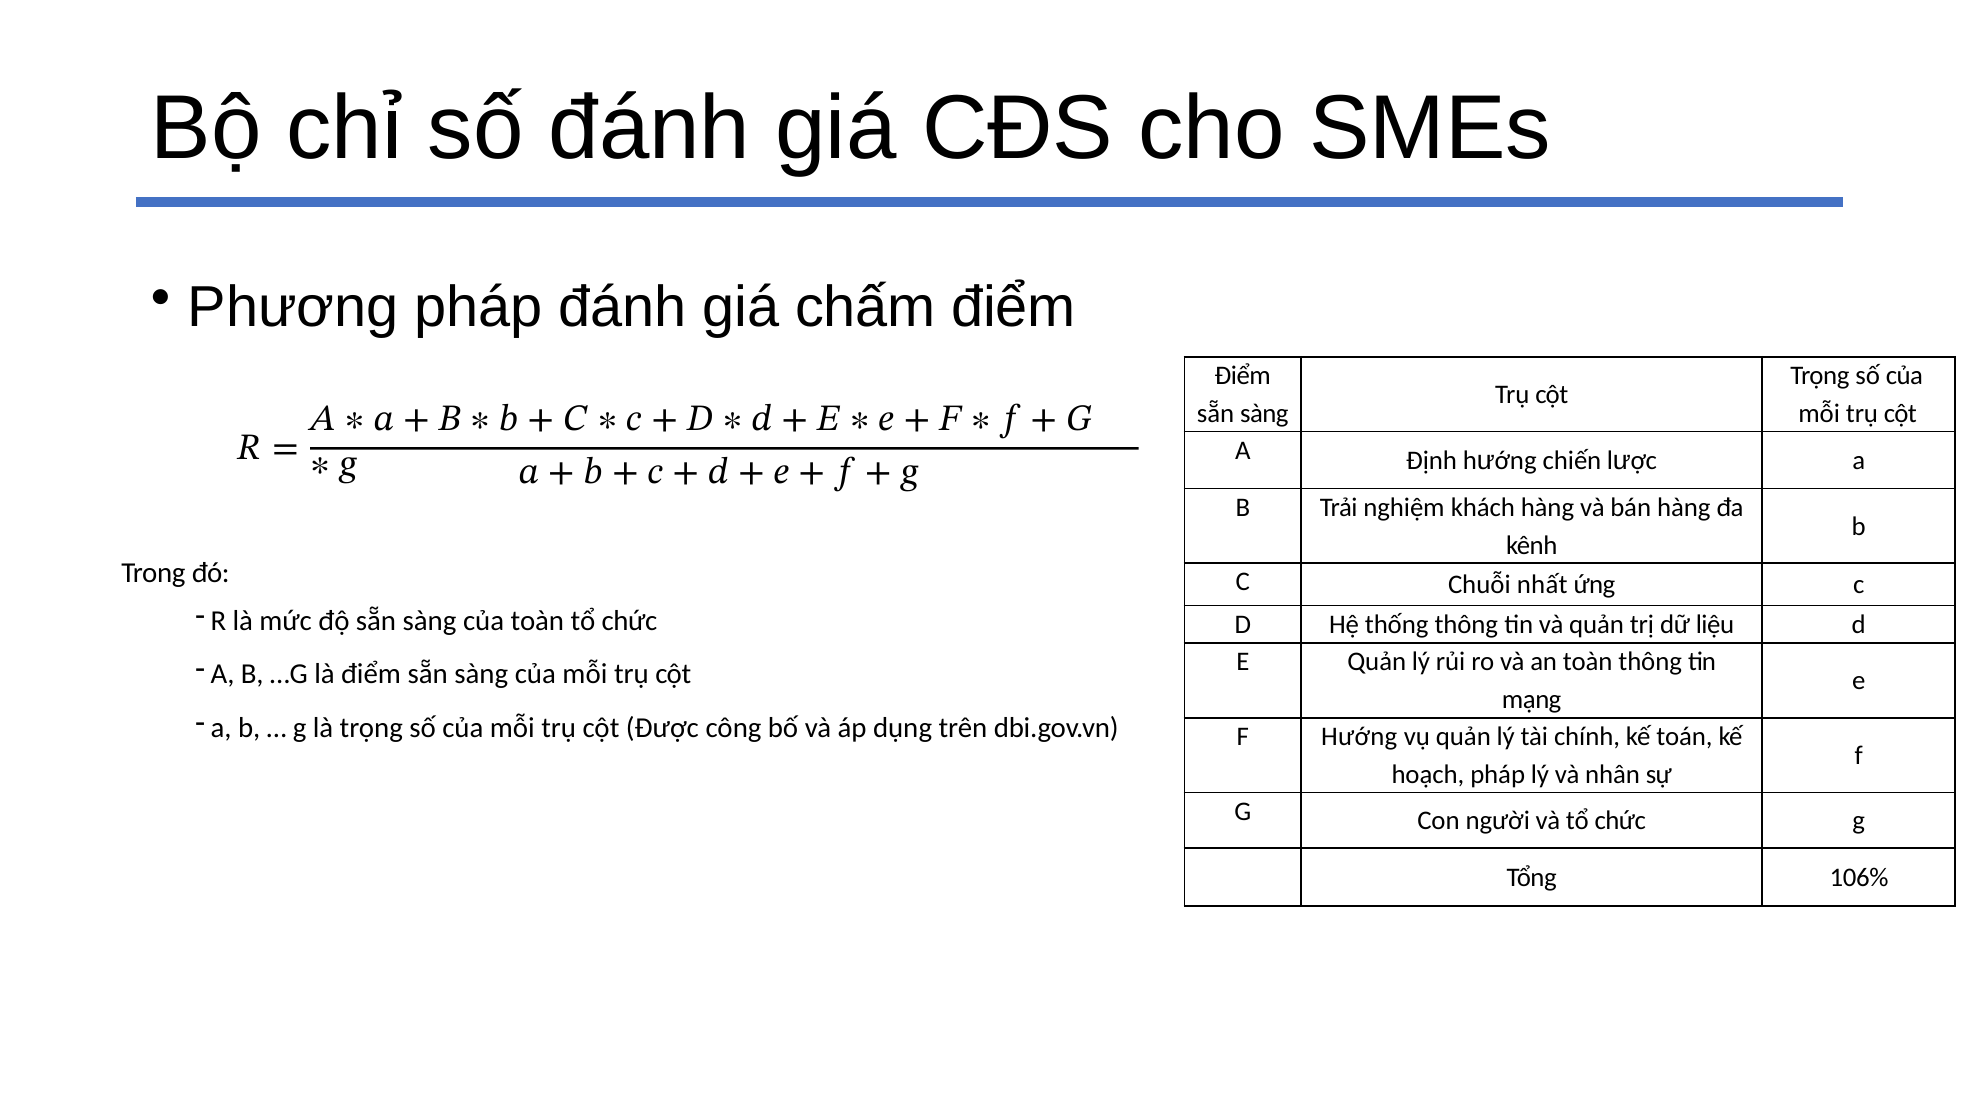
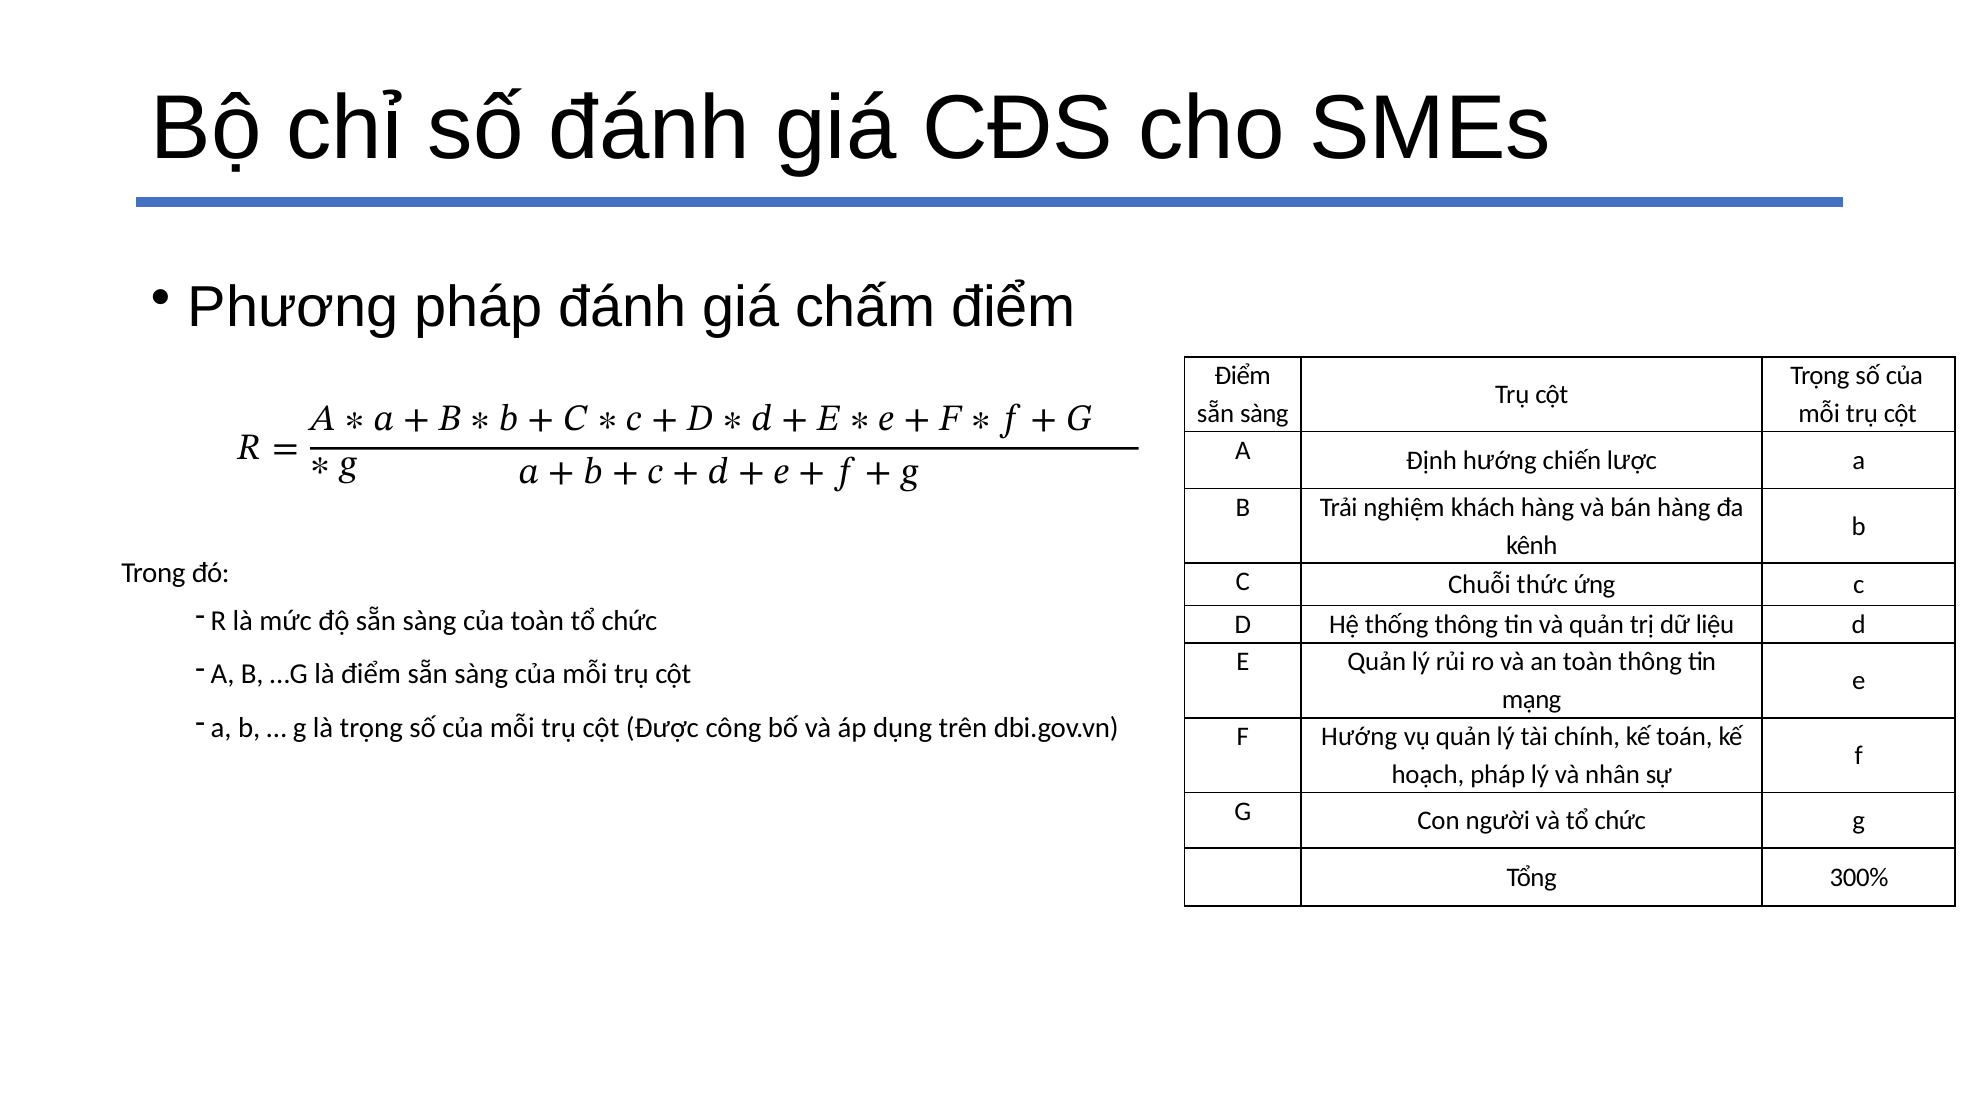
nhất: nhất -> thức (1542, 585)
106%: 106% -> 300% (1859, 878)
